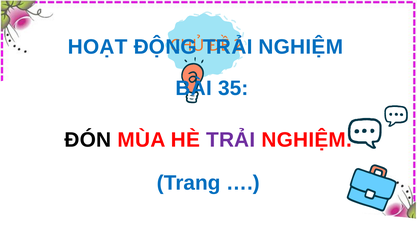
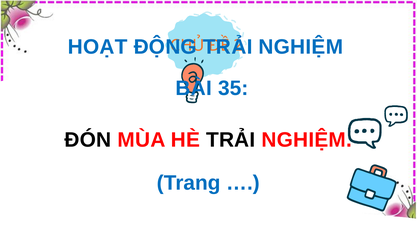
TRẢI colour: purple -> black (231, 140)
